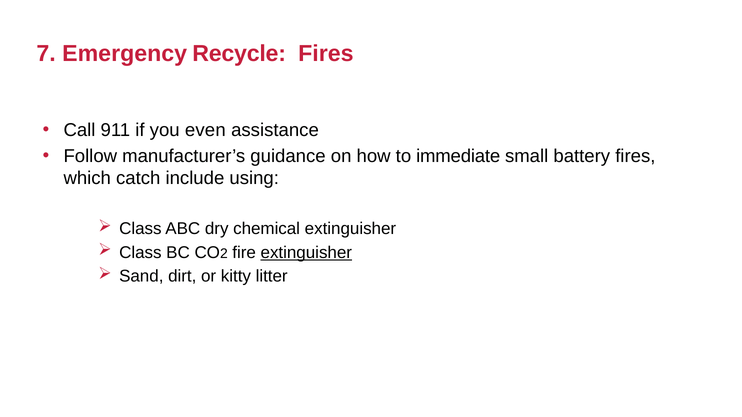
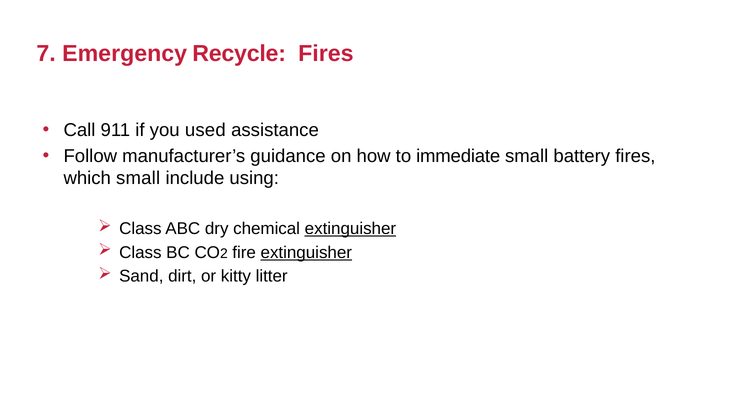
even: even -> used (205, 130)
which catch: catch -> small (138, 178)
extinguisher underline: none -> present (350, 229)
